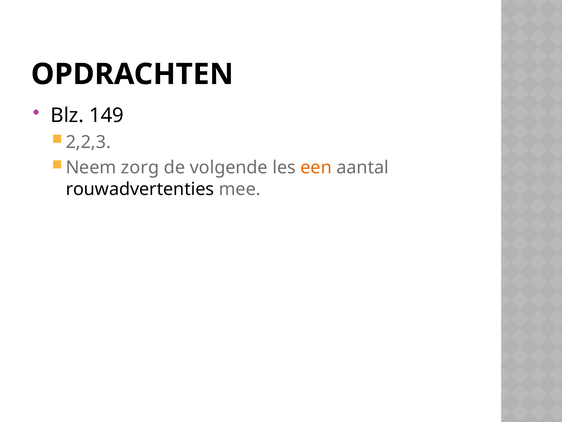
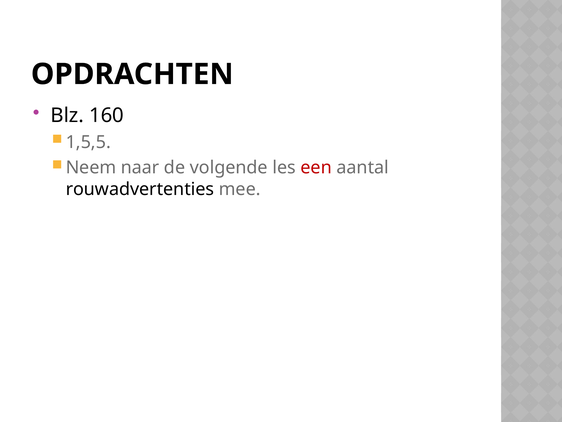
149: 149 -> 160 (107, 115)
2,2,3: 2,2,3 -> 1,5,5 (88, 142)
zorg: zorg -> naar (140, 167)
een colour: orange -> red (316, 167)
